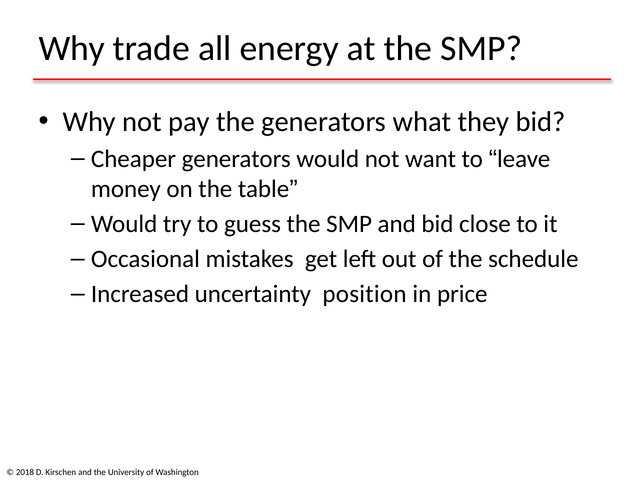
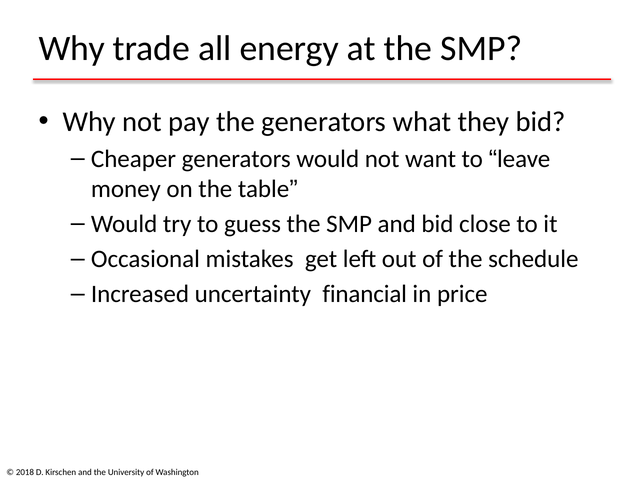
position: position -> financial (365, 294)
